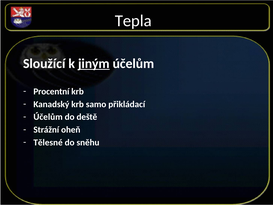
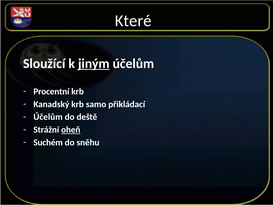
Tepla: Tepla -> Které (133, 21)
oheň underline: none -> present (71, 130)
Tělesné: Tělesné -> Suchém (48, 142)
